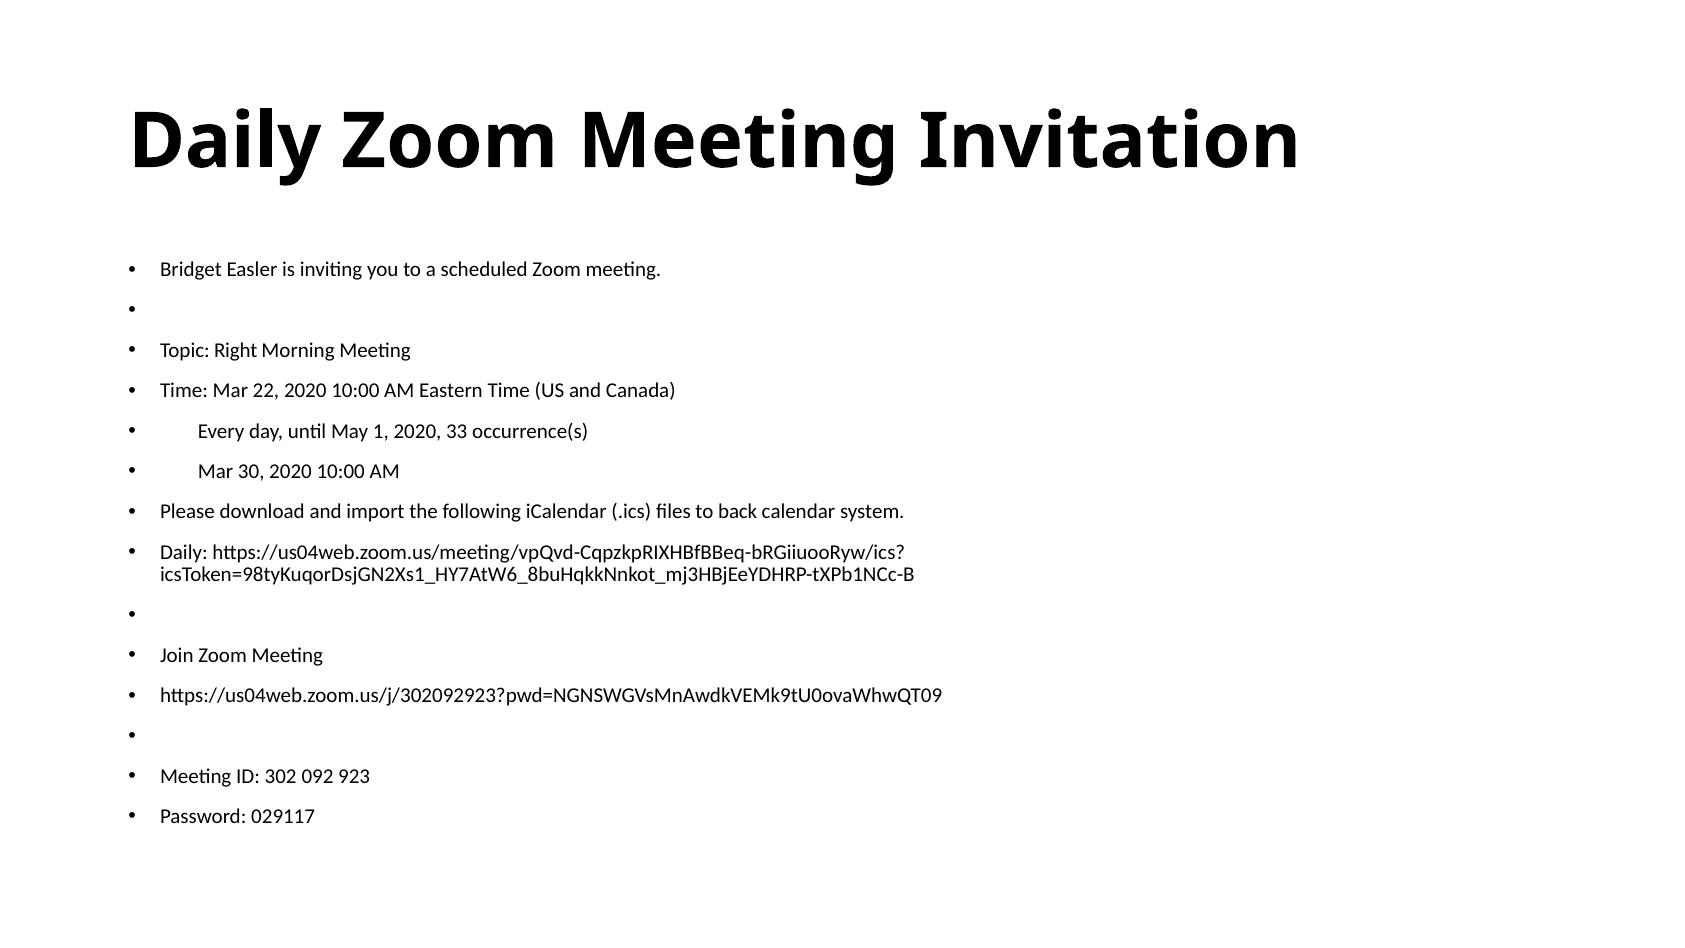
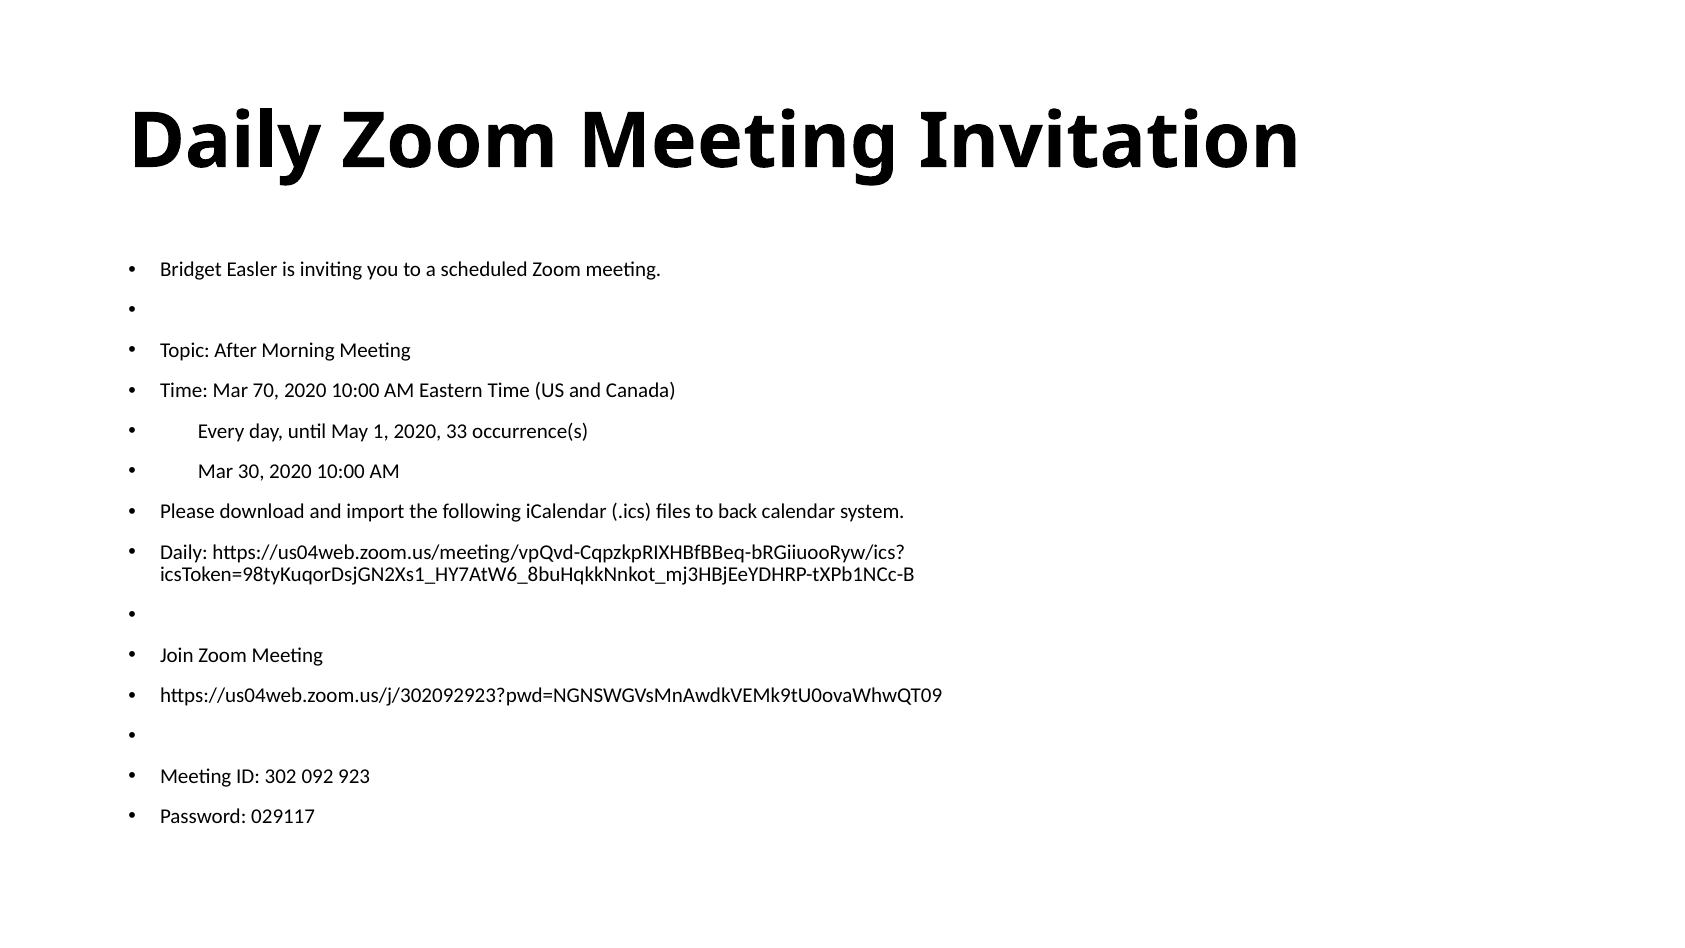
Right: Right -> After (236, 350)
22: 22 -> 70 (266, 391)
